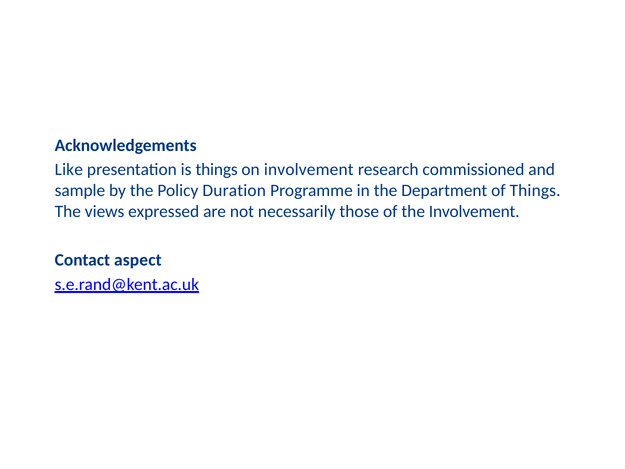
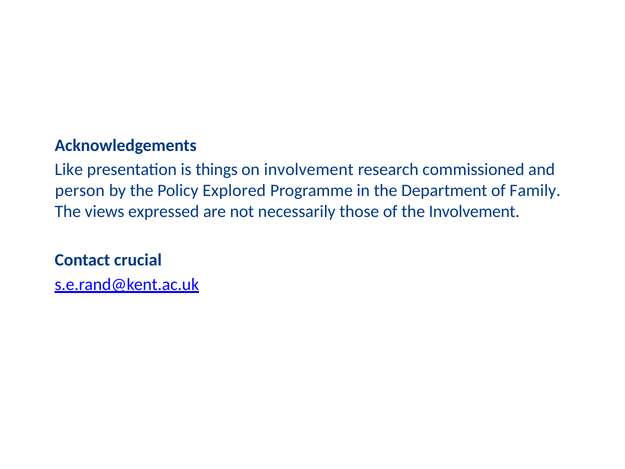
sample: sample -> person (80, 190)
Duration: Duration -> Explored (234, 190)
of Things: Things -> Family (535, 190)
aspect: aspect -> crucial (138, 260)
